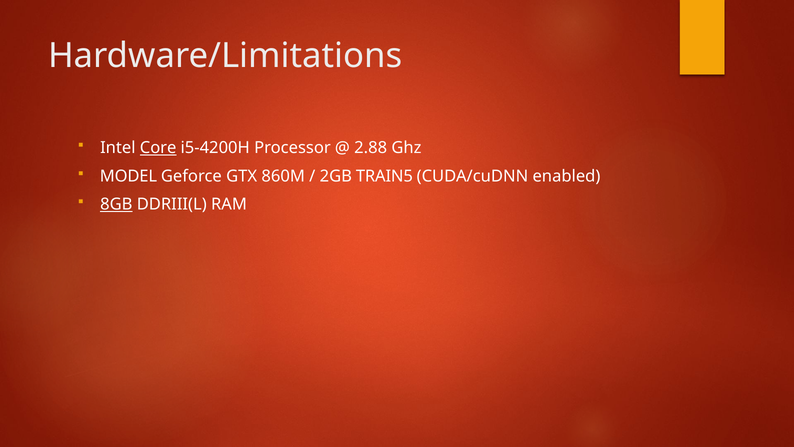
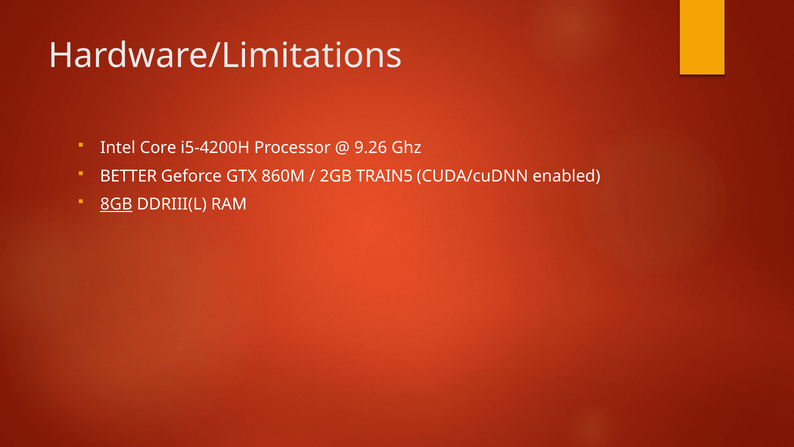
Core underline: present -> none (158, 148)
2.88: 2.88 -> 9.26 (371, 148)
MODEL: MODEL -> BETTER (128, 176)
